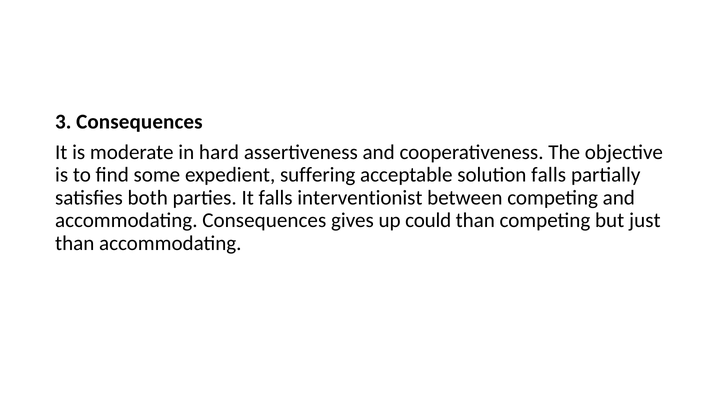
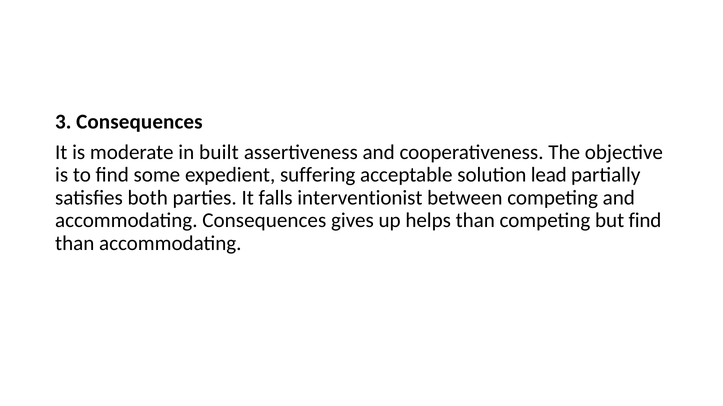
hard: hard -> built (219, 153)
solution falls: falls -> lead (549, 175)
could: could -> helps (428, 221)
but just: just -> find (645, 221)
